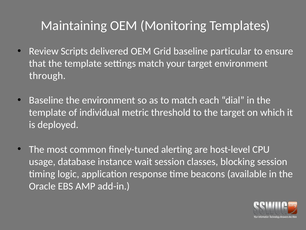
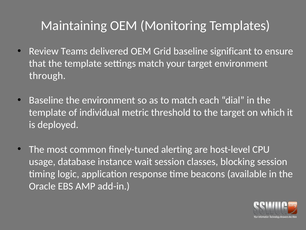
Scripts: Scripts -> Teams (74, 51)
particular: particular -> significant (231, 51)
